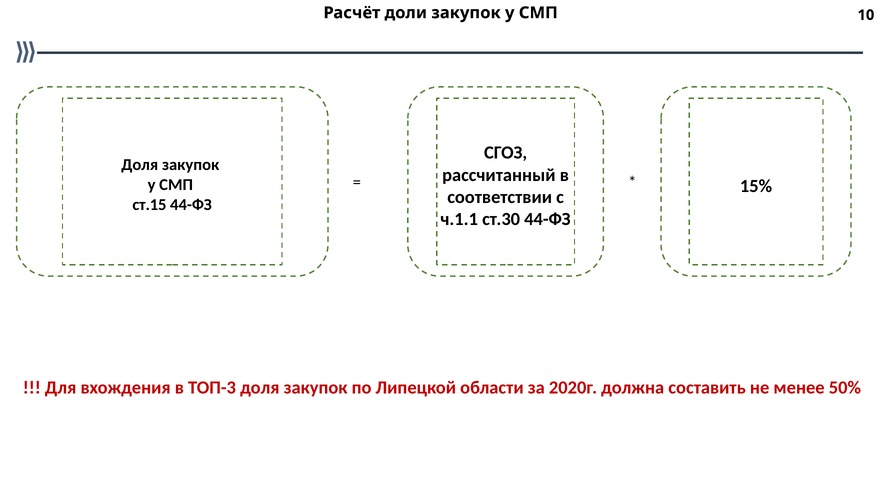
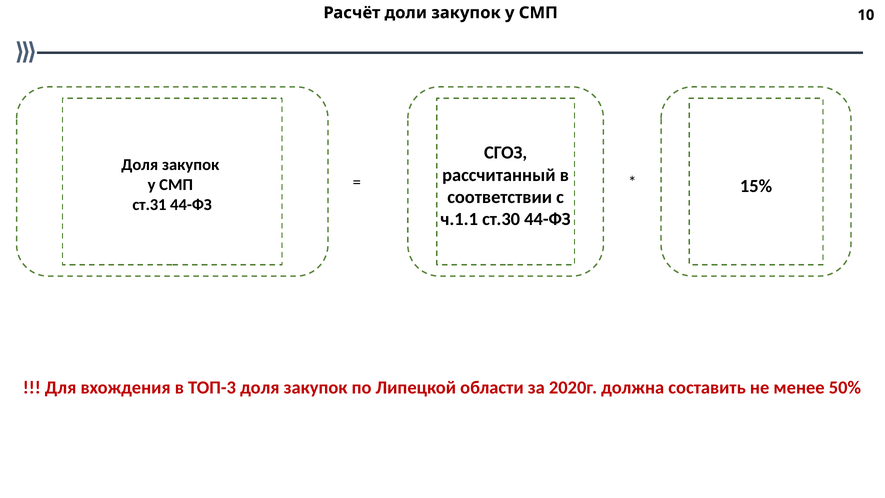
ст.15: ст.15 -> ст.31 (149, 205)
